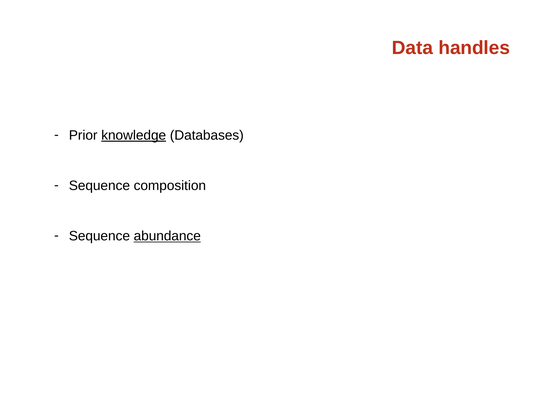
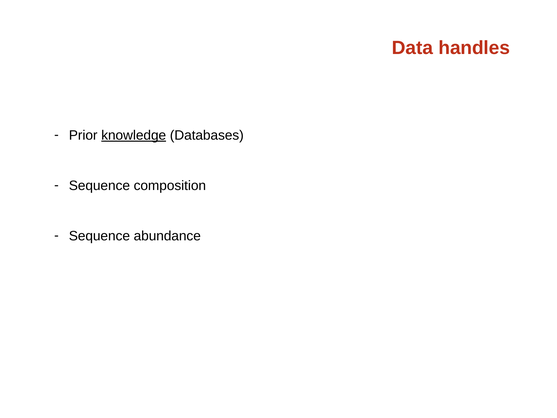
abundance underline: present -> none (167, 236)
